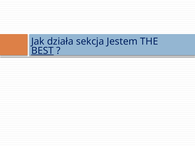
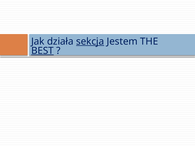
sekcja underline: none -> present (90, 41)
